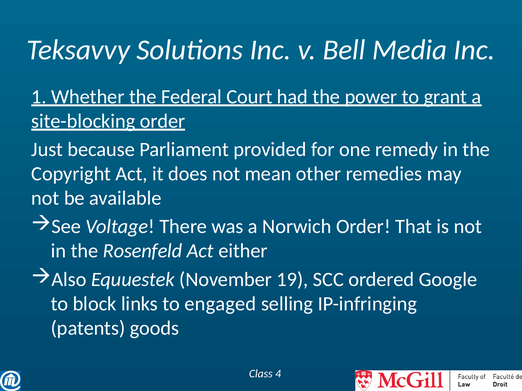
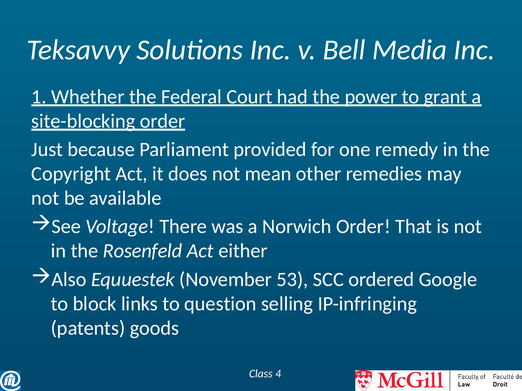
19: 19 -> 53 (292, 280)
engaged: engaged -> question (220, 304)
